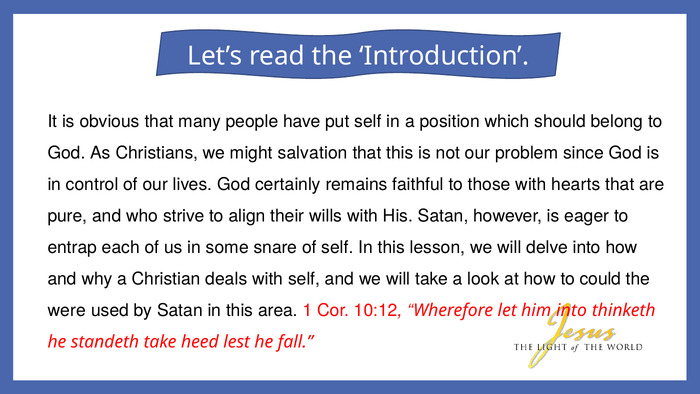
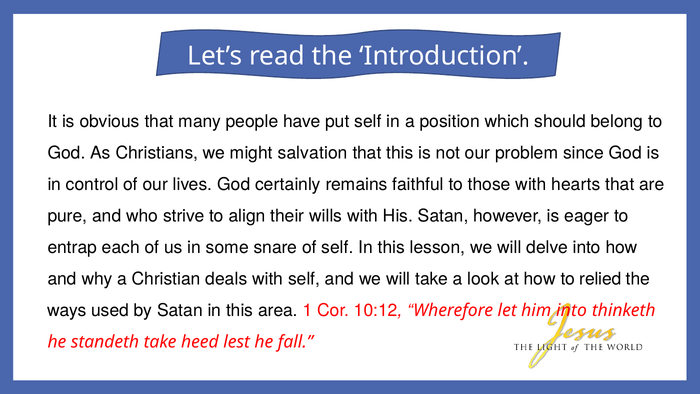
could: could -> relied (600, 279)
were: were -> ways (67, 310)
